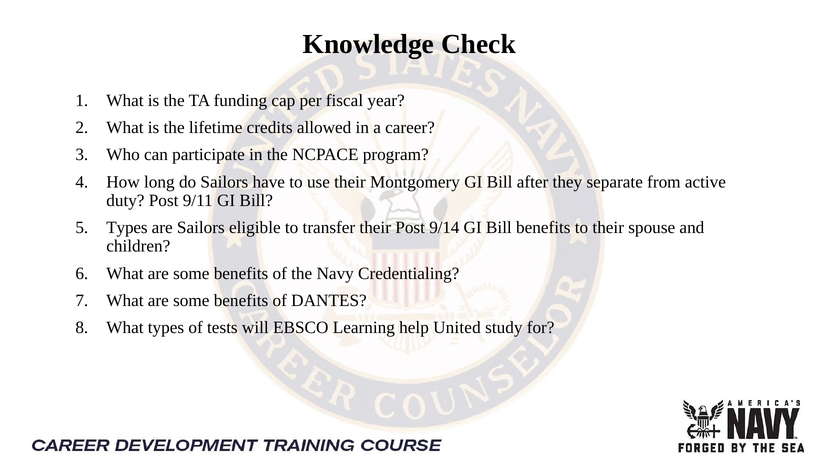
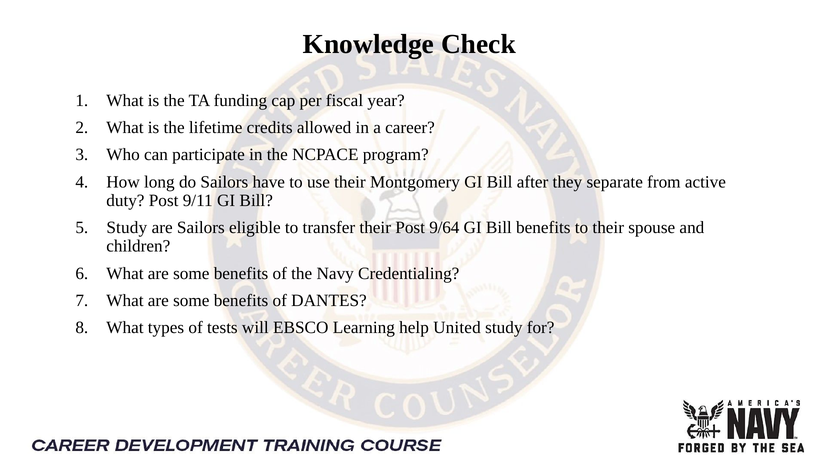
Types: Types -> Study (127, 228)
9/14: 9/14 -> 9/64 (444, 228)
